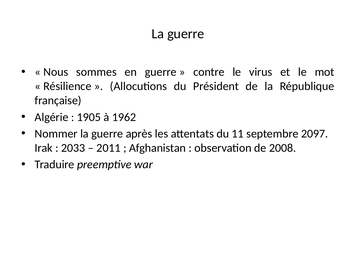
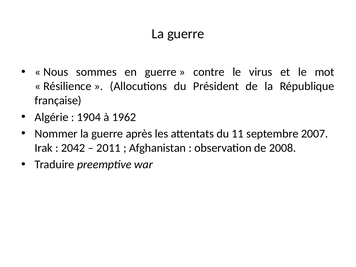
1905: 1905 -> 1904 (89, 117)
2097: 2097 -> 2007 (315, 134)
2033: 2033 -> 2042 (73, 148)
